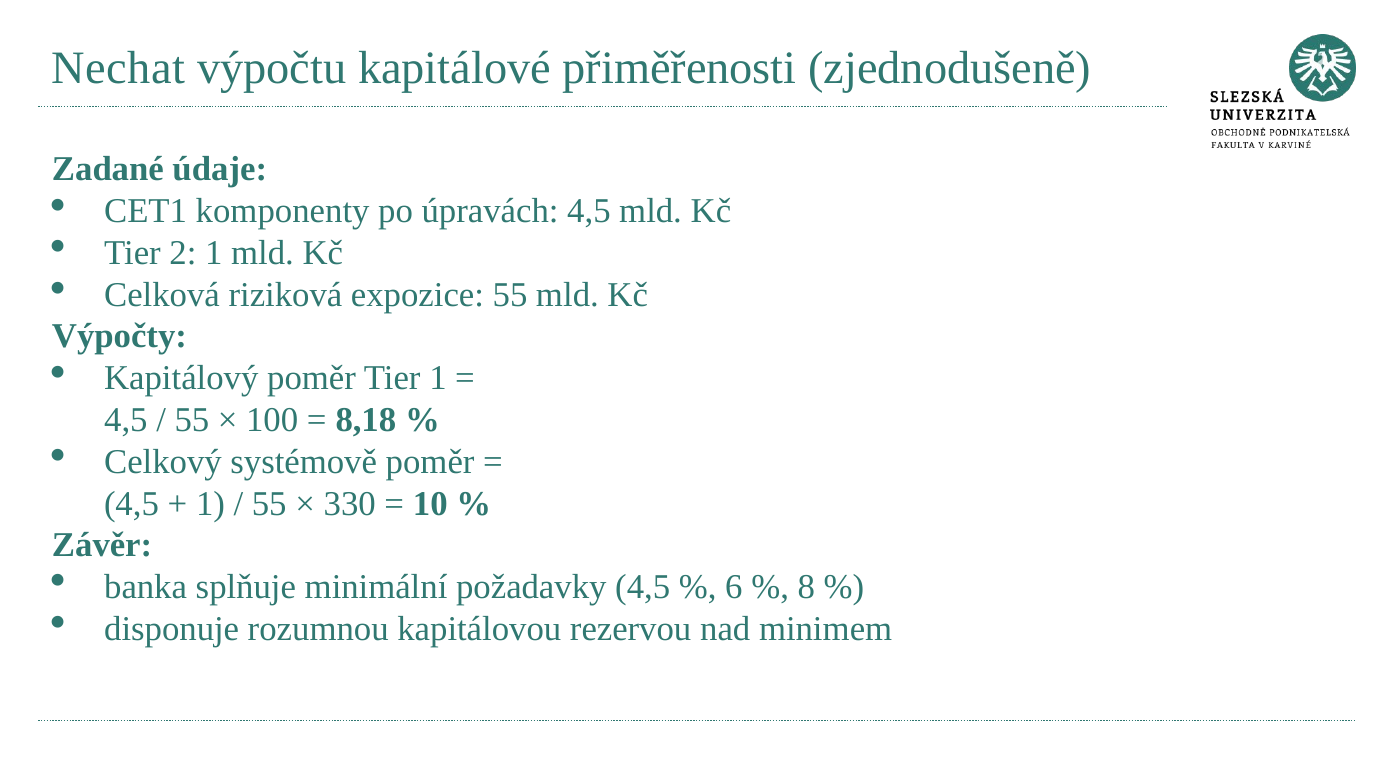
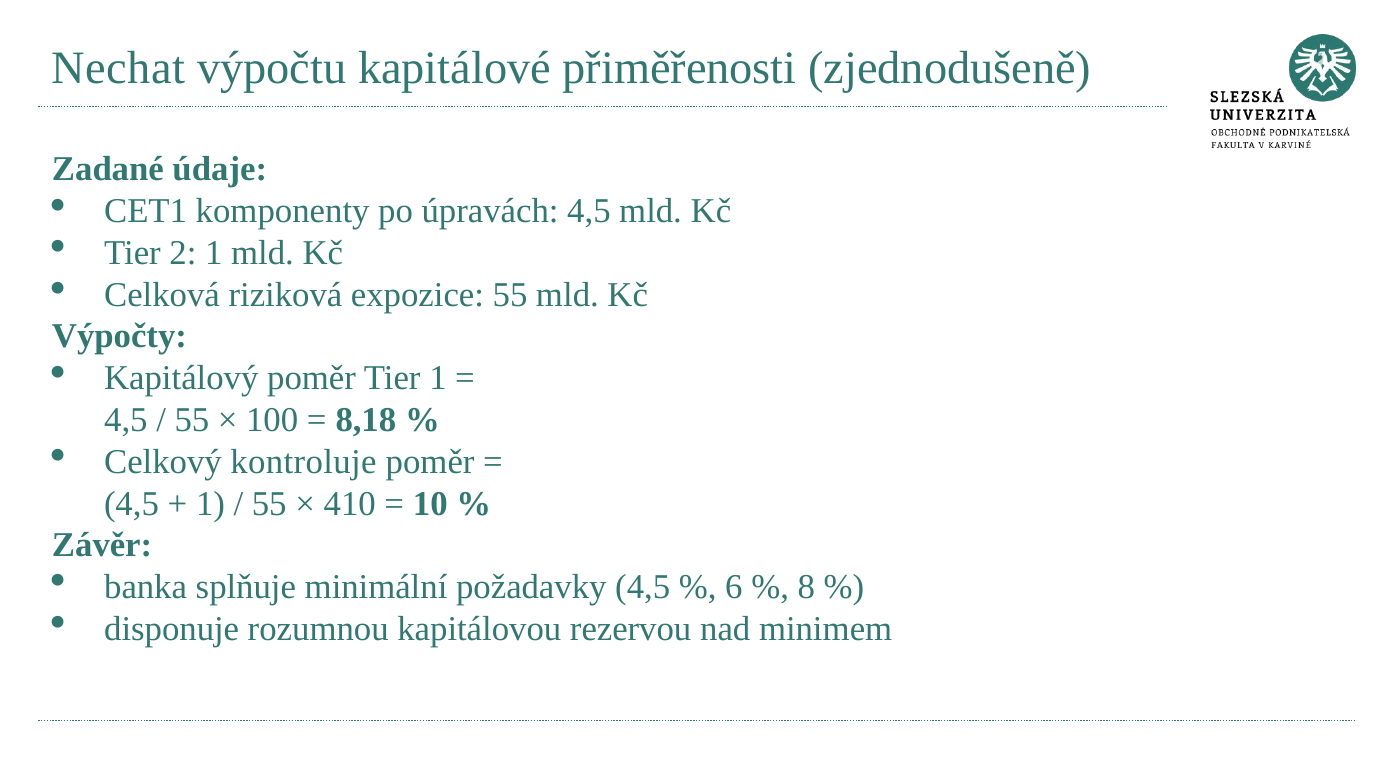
systémově: systémově -> kontroluje (303, 461)
330: 330 -> 410 (350, 503)
